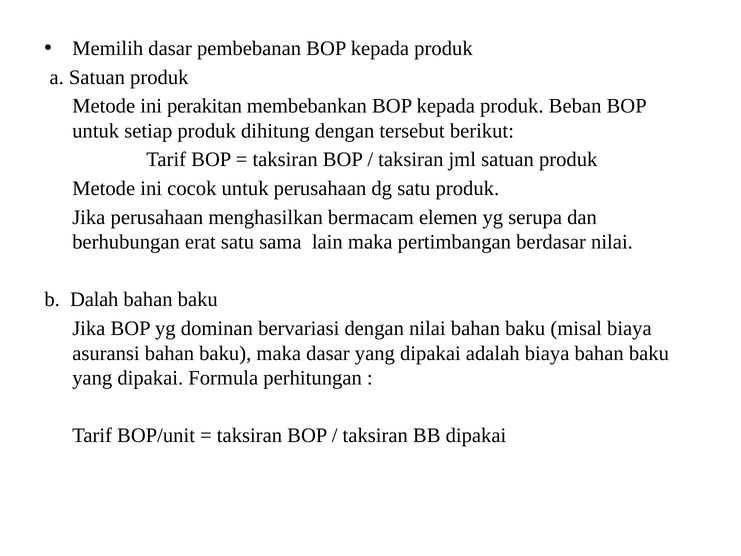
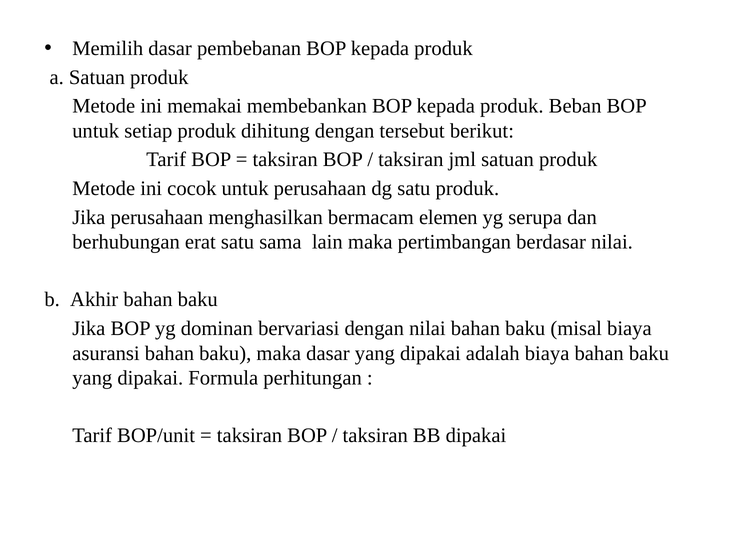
perakitan: perakitan -> memakai (204, 106)
Dalah: Dalah -> Akhir (94, 300)
